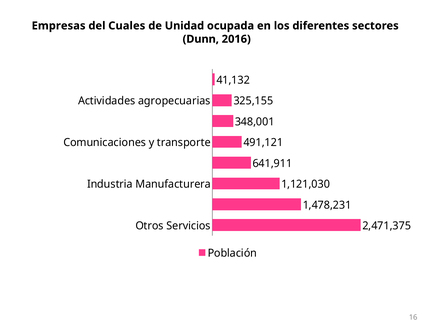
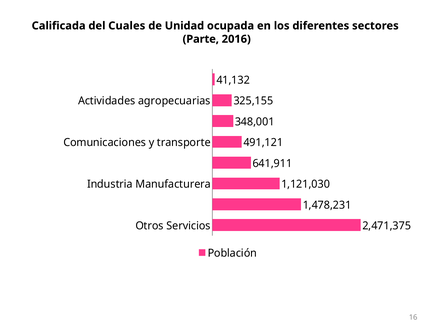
Empresas: Empresas -> Calificada (59, 26)
Dunn: Dunn -> Parte (201, 39)
